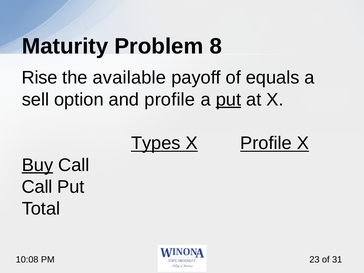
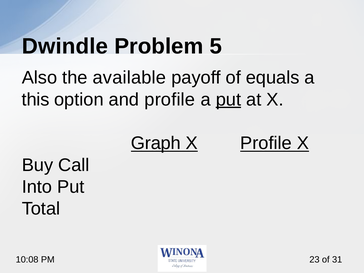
Maturity: Maturity -> Dwindle (65, 46)
8: 8 -> 5 (216, 46)
Rise: Rise -> Also (39, 78)
sell: sell -> this (36, 100)
Types: Types -> Graph (156, 143)
Buy underline: present -> none (37, 165)
Call: Call -> Into (37, 187)
